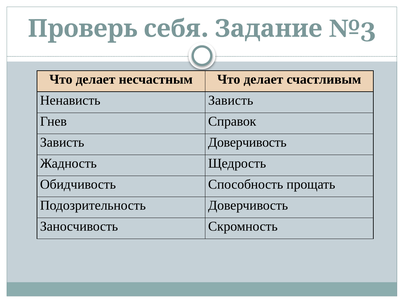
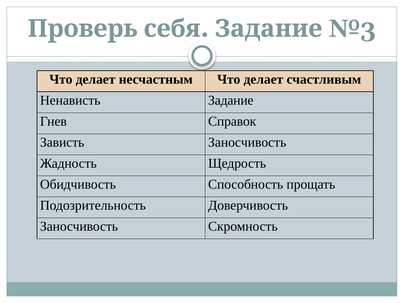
Ненависть Зависть: Зависть -> Задание (231, 100)
Зависть Доверчивость: Доверчивость -> Заносчивость (247, 142)
